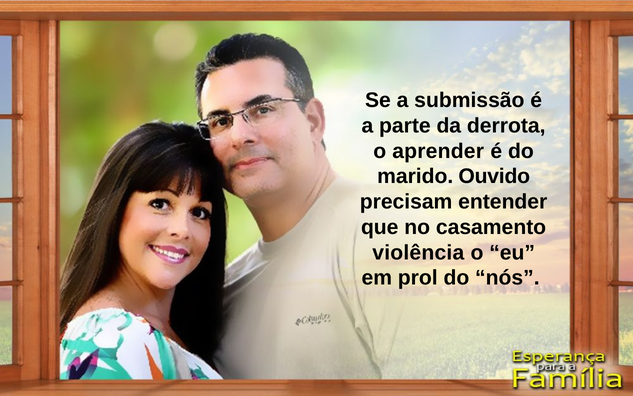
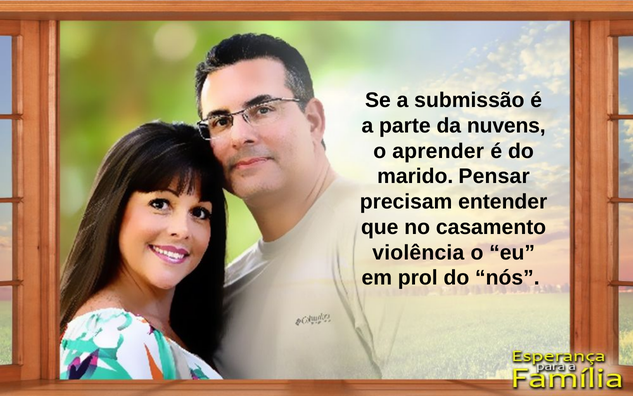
derrota: derrota -> nuvens (506, 126)
Ouvido: Ouvido -> Pensar (494, 176)
